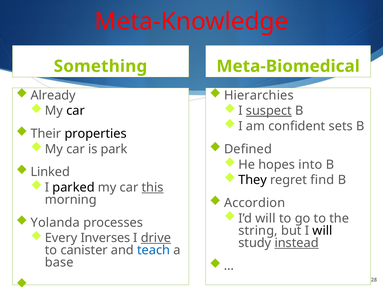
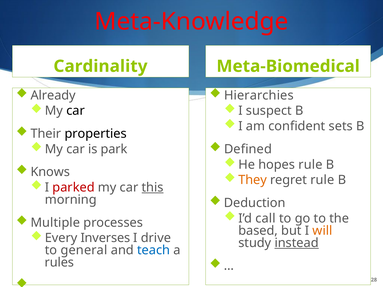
Something: Something -> Cardinality (100, 66)
suspect underline: present -> none (269, 111)
hopes into: into -> rule (310, 165)
Linked: Linked -> Knows (50, 172)
They colour: black -> orange (253, 180)
regret find: find -> rule (322, 180)
parked colour: black -> red (74, 188)
Accordion: Accordion -> Deduction (255, 203)
I’d will: will -> call (265, 218)
Yolanda: Yolanda -> Multiple (55, 223)
string: string -> based (258, 231)
will colour: black -> orange (322, 231)
drive underline: present -> none (156, 238)
canister: canister -> general (84, 250)
base: base -> rules (59, 263)
